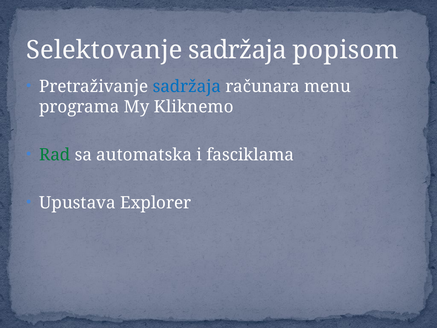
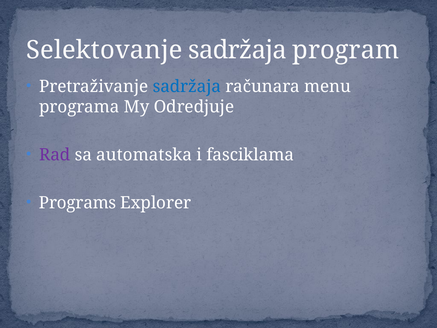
popisom: popisom -> program (346, 50)
Kliknemo: Kliknemo -> Odredjuje (194, 107)
Rad colour: green -> purple (55, 155)
Upustava: Upustava -> Programs (78, 203)
